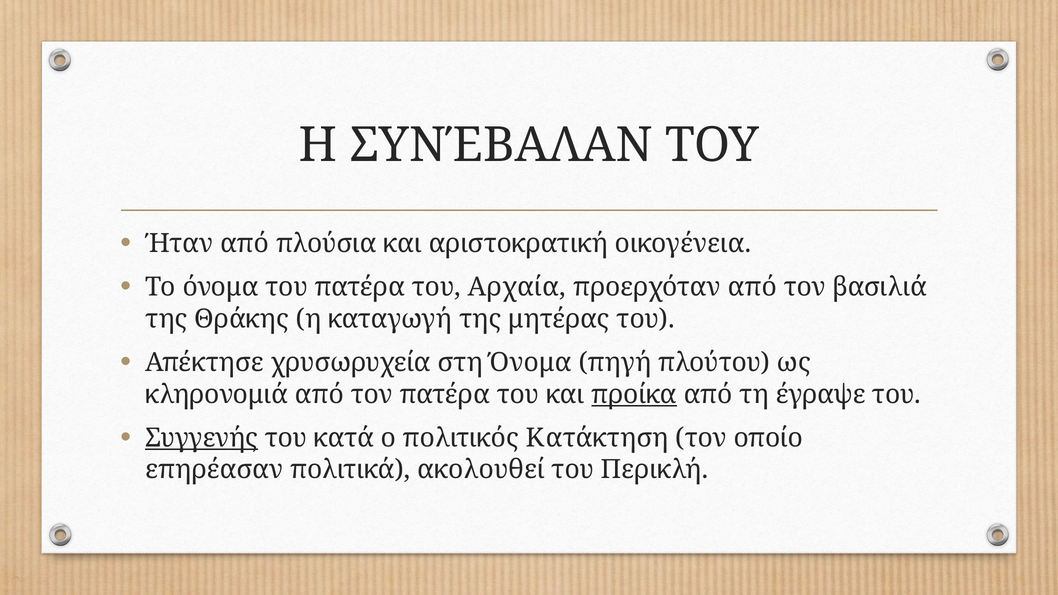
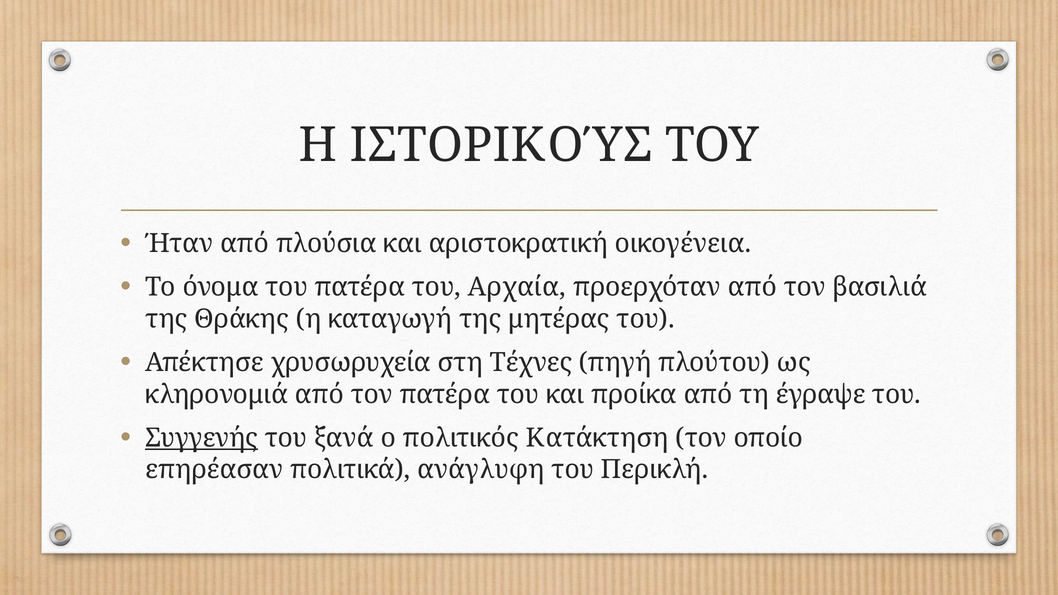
ΣΥΝΈΒΑΛΑΝ: ΣΥΝΈΒΑΛΑΝ -> ΙΣΤΟΡΙΚΟΎΣ (501, 145)
στη Όνομα: Όνομα -> Τέχνες (531, 363)
προίκα underline: present -> none (634, 394)
κατά: κατά -> ξανά (344, 438)
ακολουθεί: ακολουθεί -> ανάγλυφη (481, 470)
